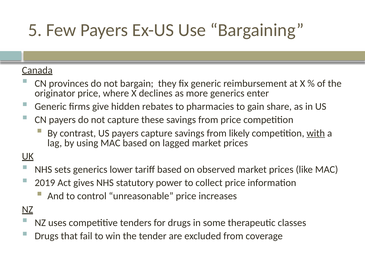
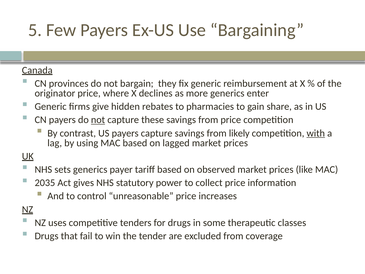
not underline: none -> present (98, 120)
lower: lower -> payer (121, 169)
2019: 2019 -> 2035 (45, 183)
